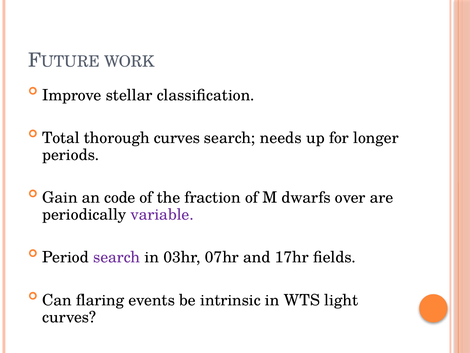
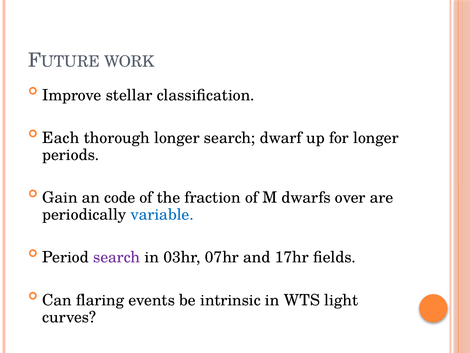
Total: Total -> Each (61, 138)
thorough curves: curves -> longer (177, 138)
needs: needs -> dwarf (281, 138)
variable colour: purple -> blue (162, 214)
